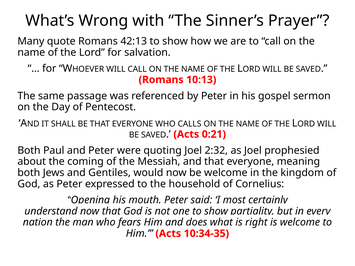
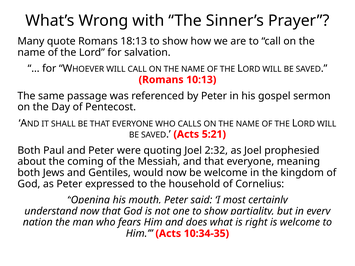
42:13: 42:13 -> 18:13 (134, 41)
0:21: 0:21 -> 5:21 (214, 134)
